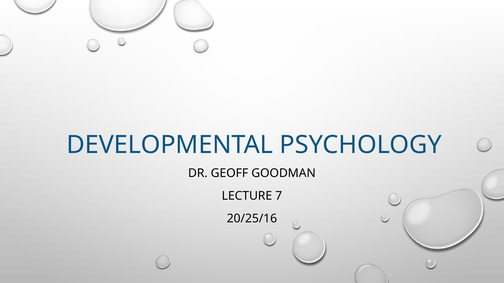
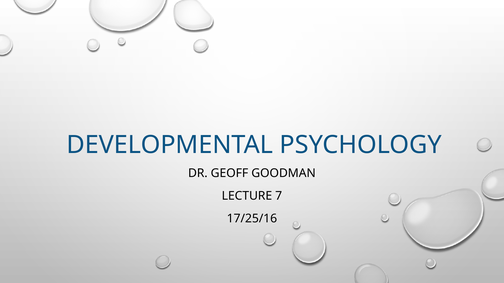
20/25/16: 20/25/16 -> 17/25/16 (252, 219)
